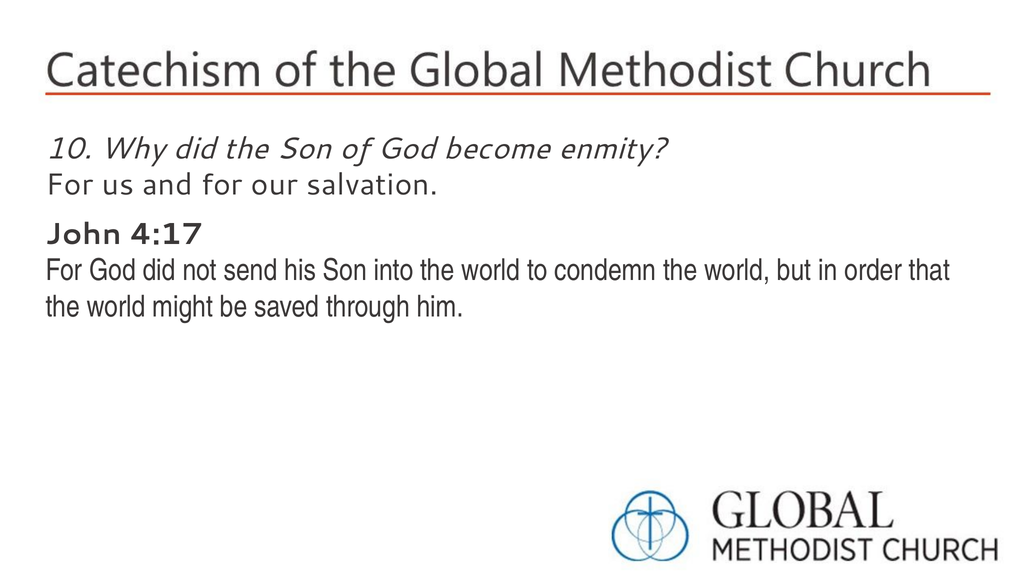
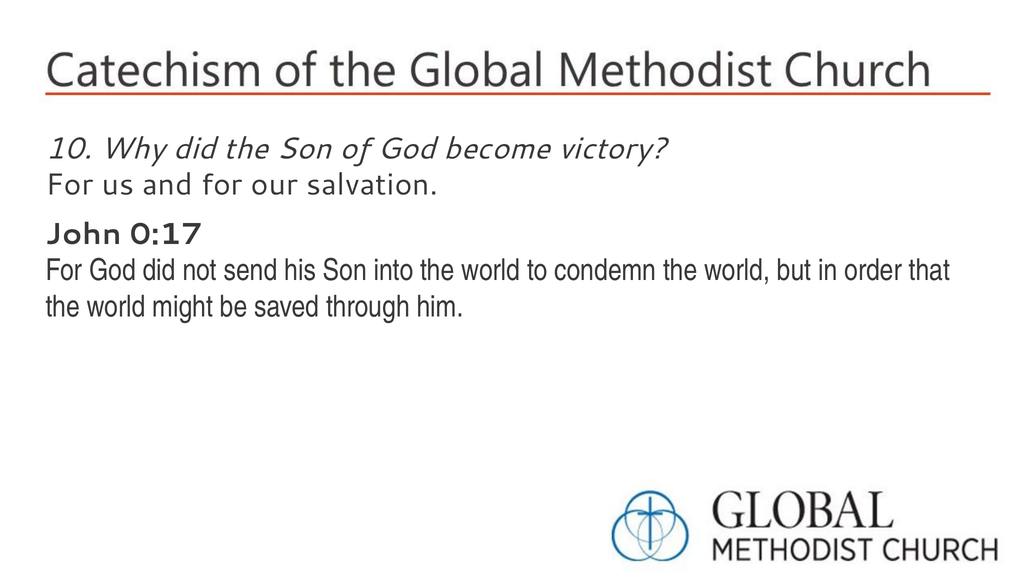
enmity: enmity -> victory (613, 149)
4:17: 4:17 -> 0:17 (166, 234)
